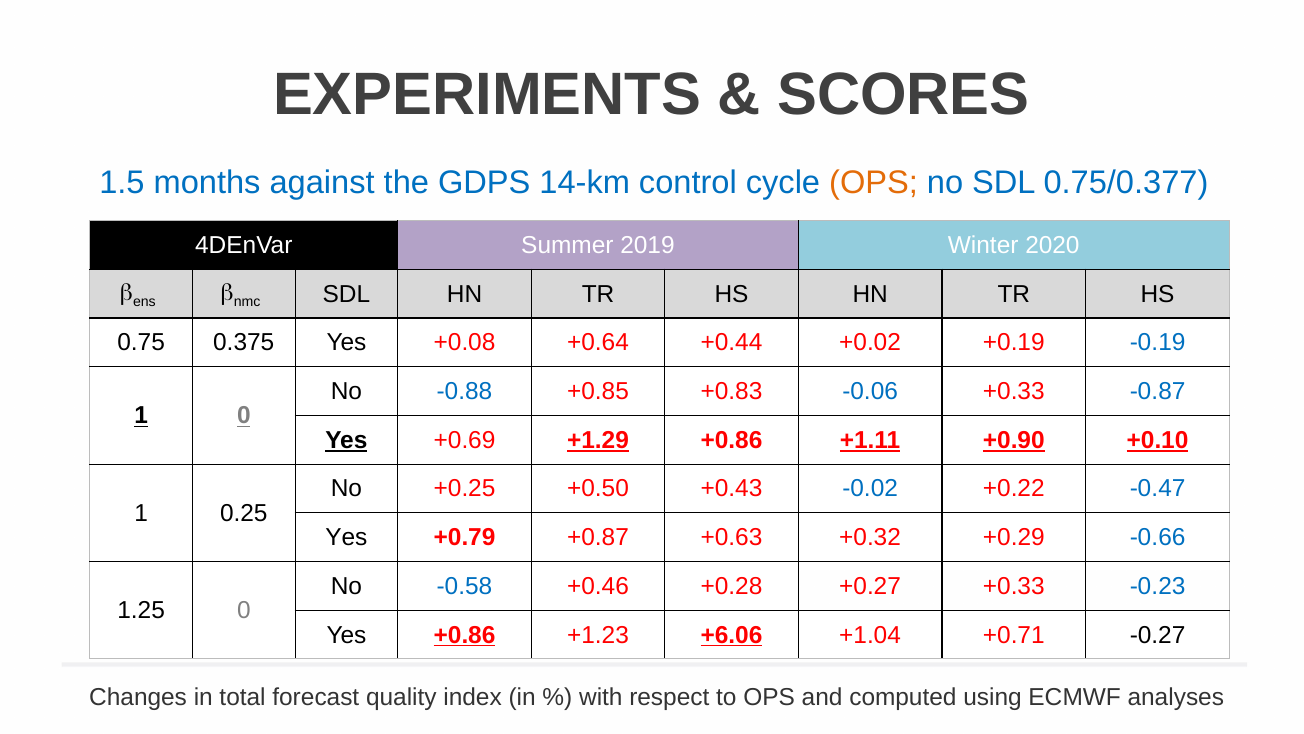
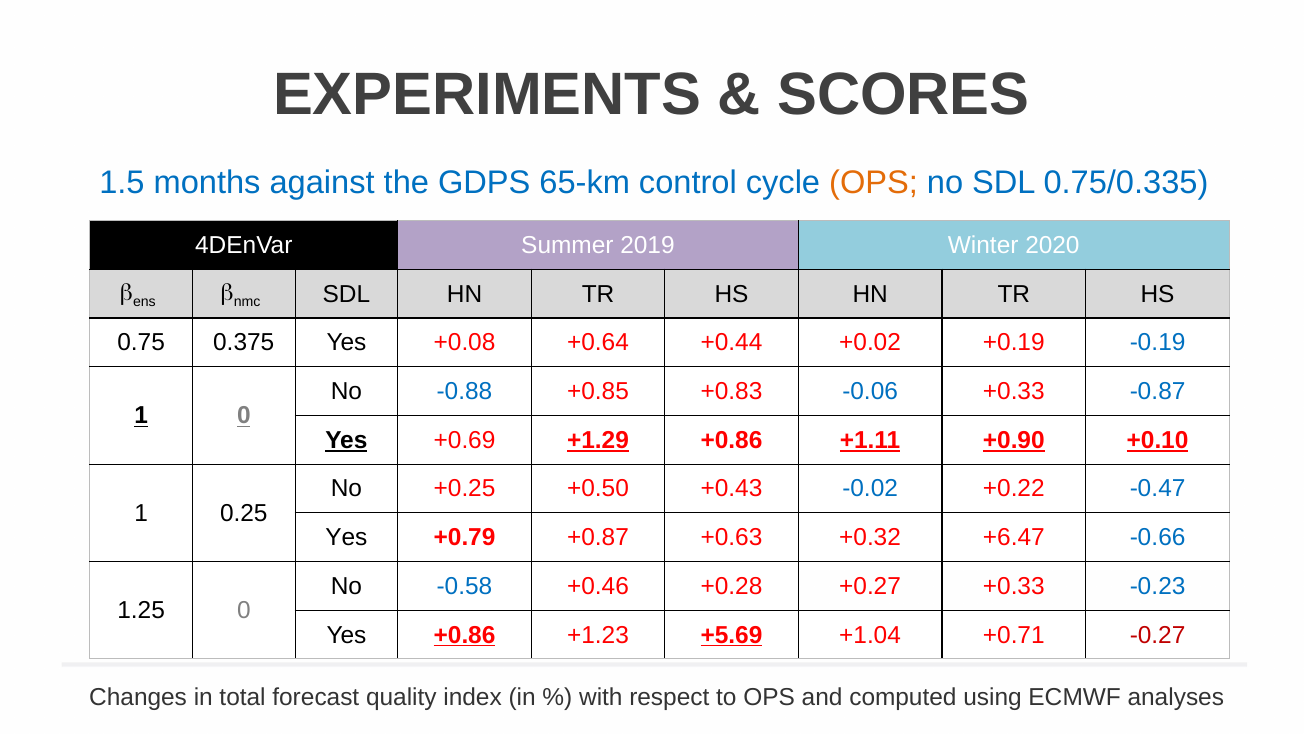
14-km: 14-km -> 65-km (585, 182)
0.75/0.377: 0.75/0.377 -> 0.75/0.335 (1126, 182)
+0.29: +0.29 -> +6.47 (1014, 537)
+6.06: +6.06 -> +5.69 (732, 635)
-0.27 colour: black -> red (1158, 635)
